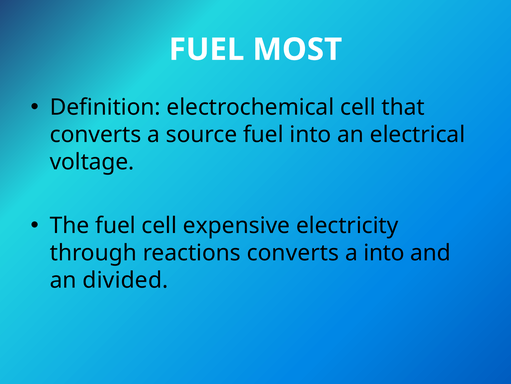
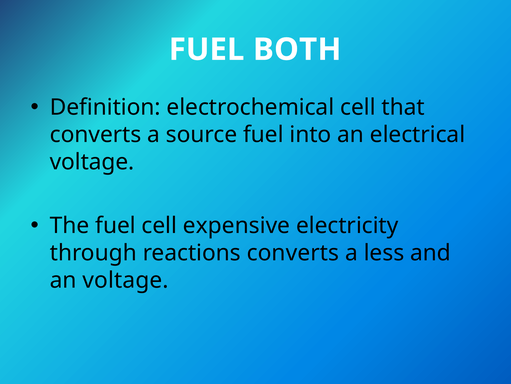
MOST: MOST -> BOTH (297, 49)
a into: into -> less (384, 253)
an divided: divided -> voltage (126, 280)
